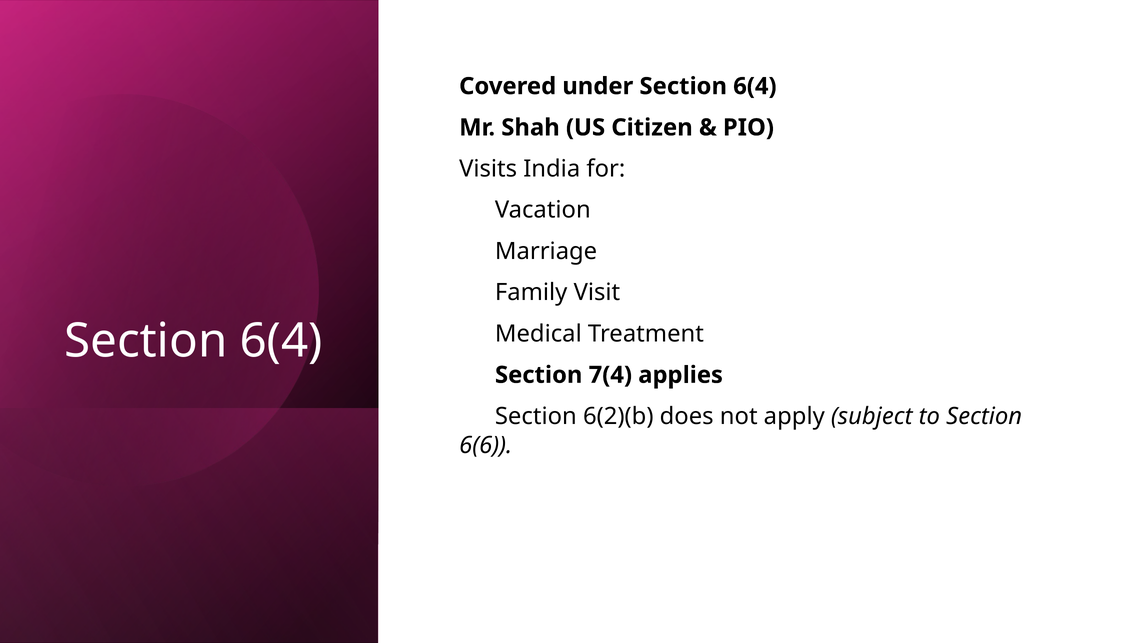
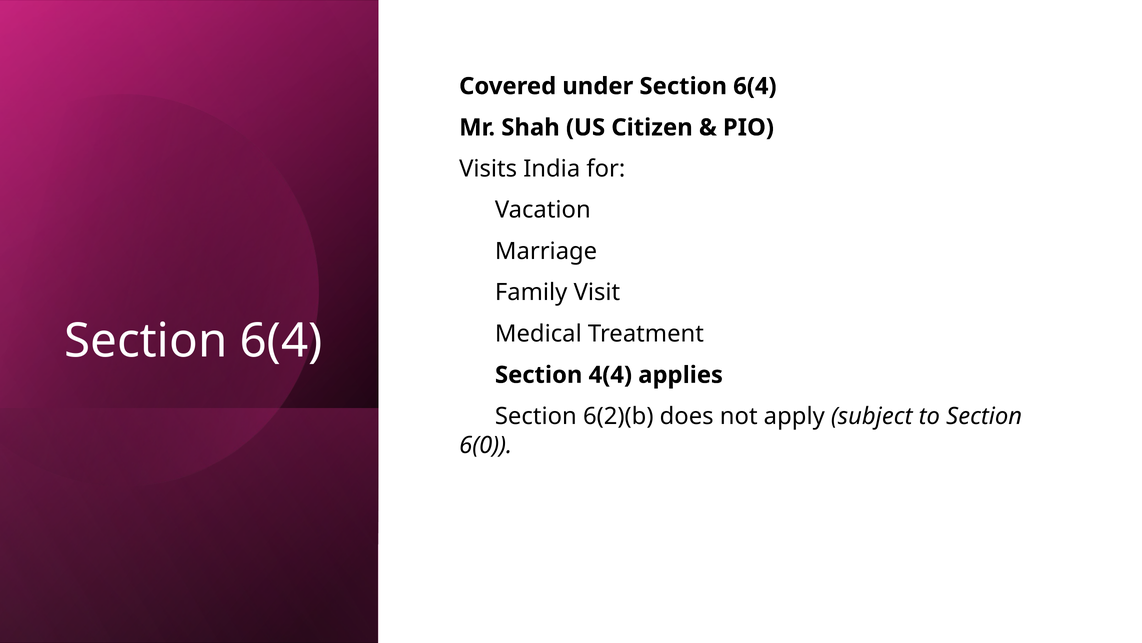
7(4: 7(4 -> 4(4 (610, 375)
6(6: 6(6 -> 6(0 (486, 445)
